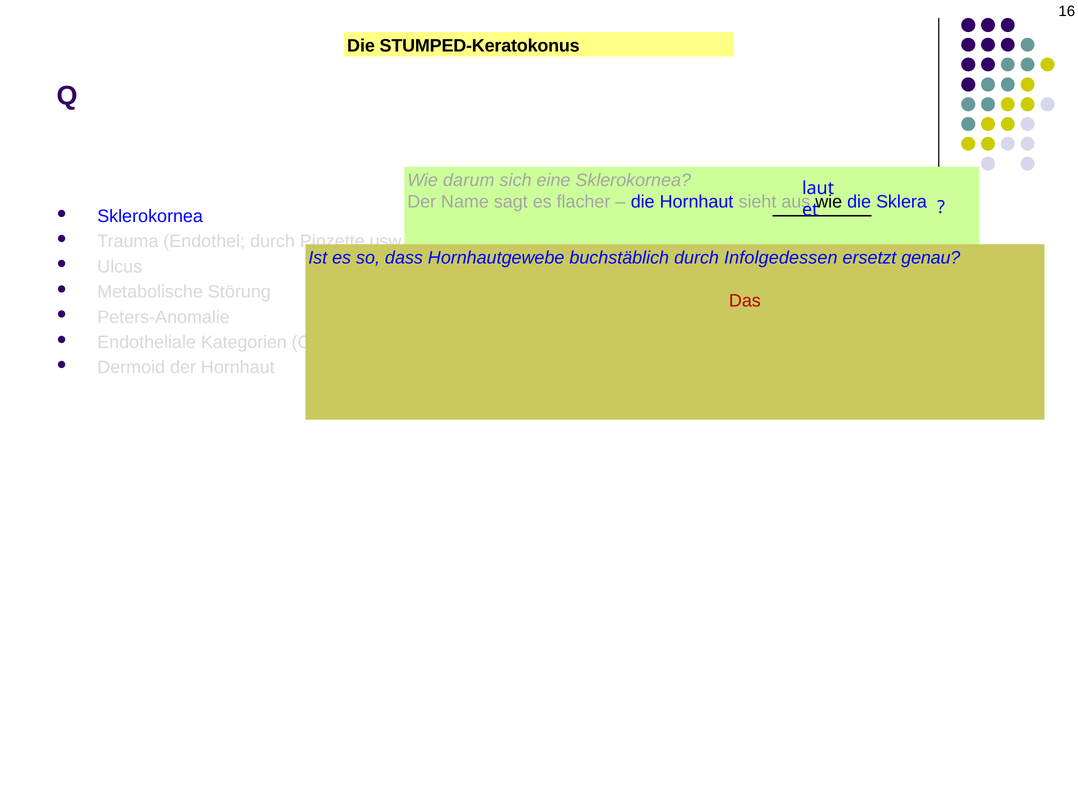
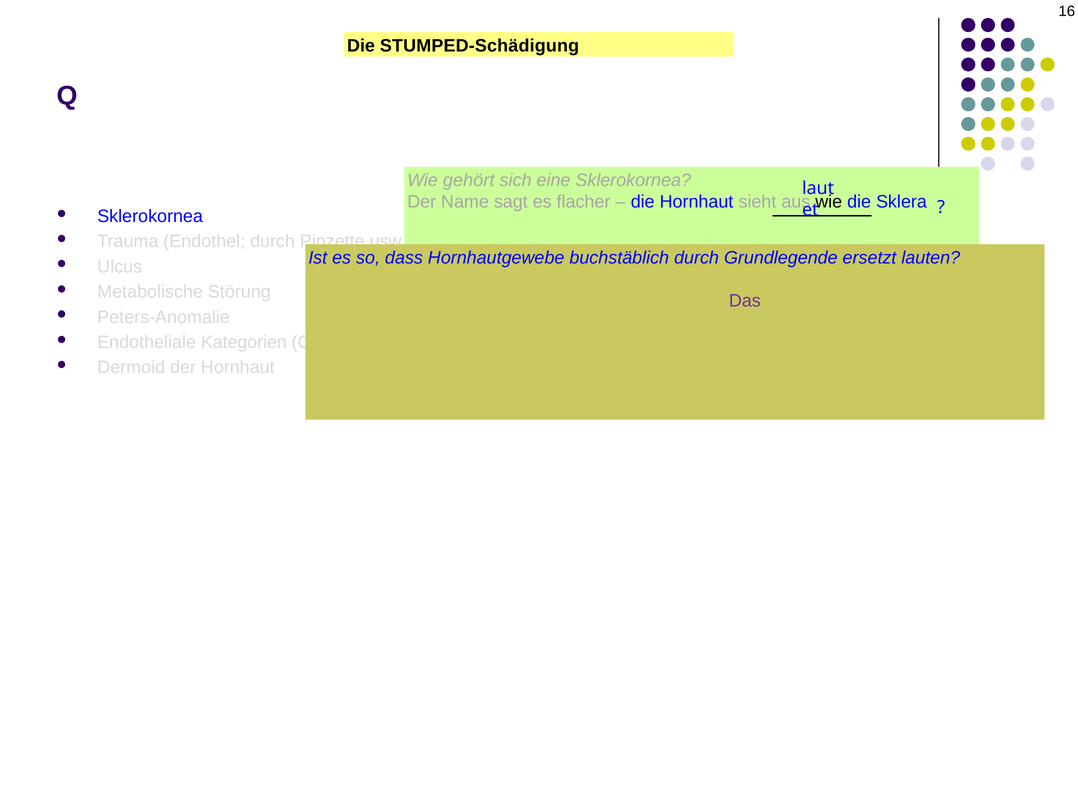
STUMPED-Keratokonus: STUMPED-Keratokonus -> STUMPED-Schädigung (479, 46)
darum: darum -> gehört (469, 180)
Infolgedessen: Infolgedessen -> Grundlegende (781, 258)
genau: genau -> lauten (931, 258)
Das colour: red -> purple (745, 301)
